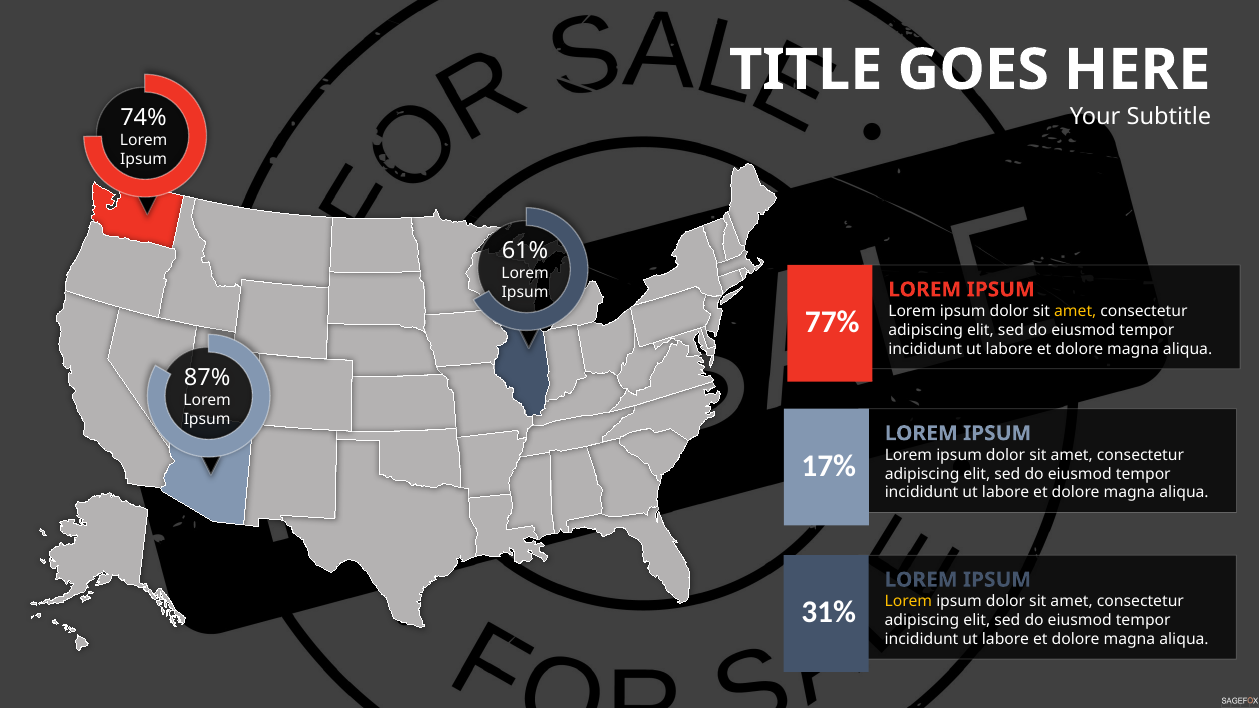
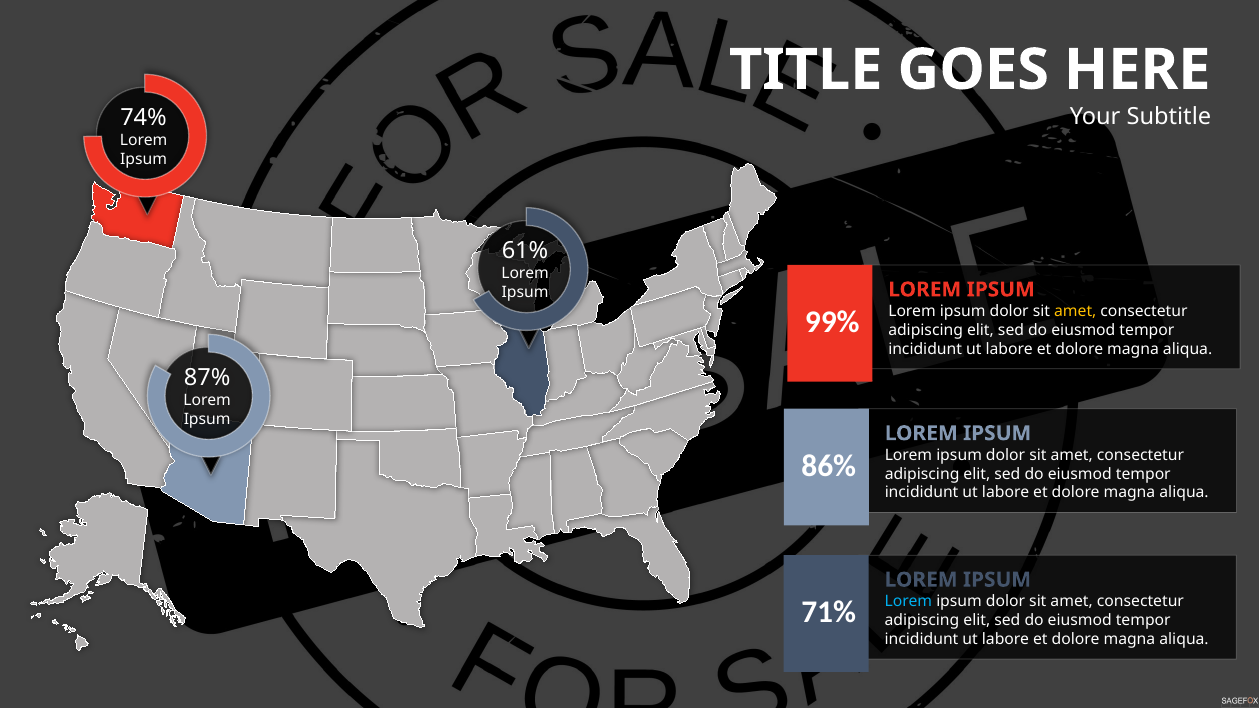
77%: 77% -> 99% (832, 322)
17%: 17% -> 86% (829, 466)
Lorem colour: yellow -> light blue (908, 602)
31%: 31% -> 71% (829, 613)
